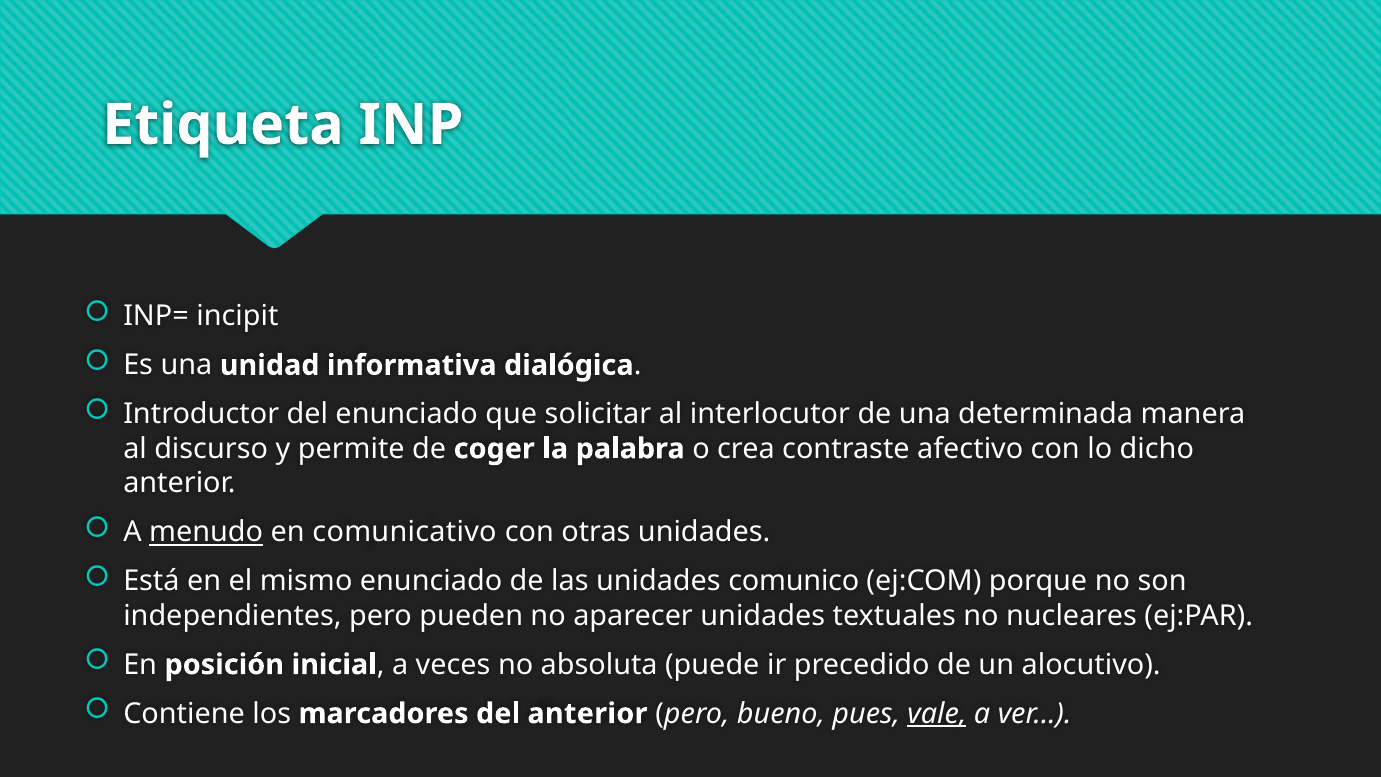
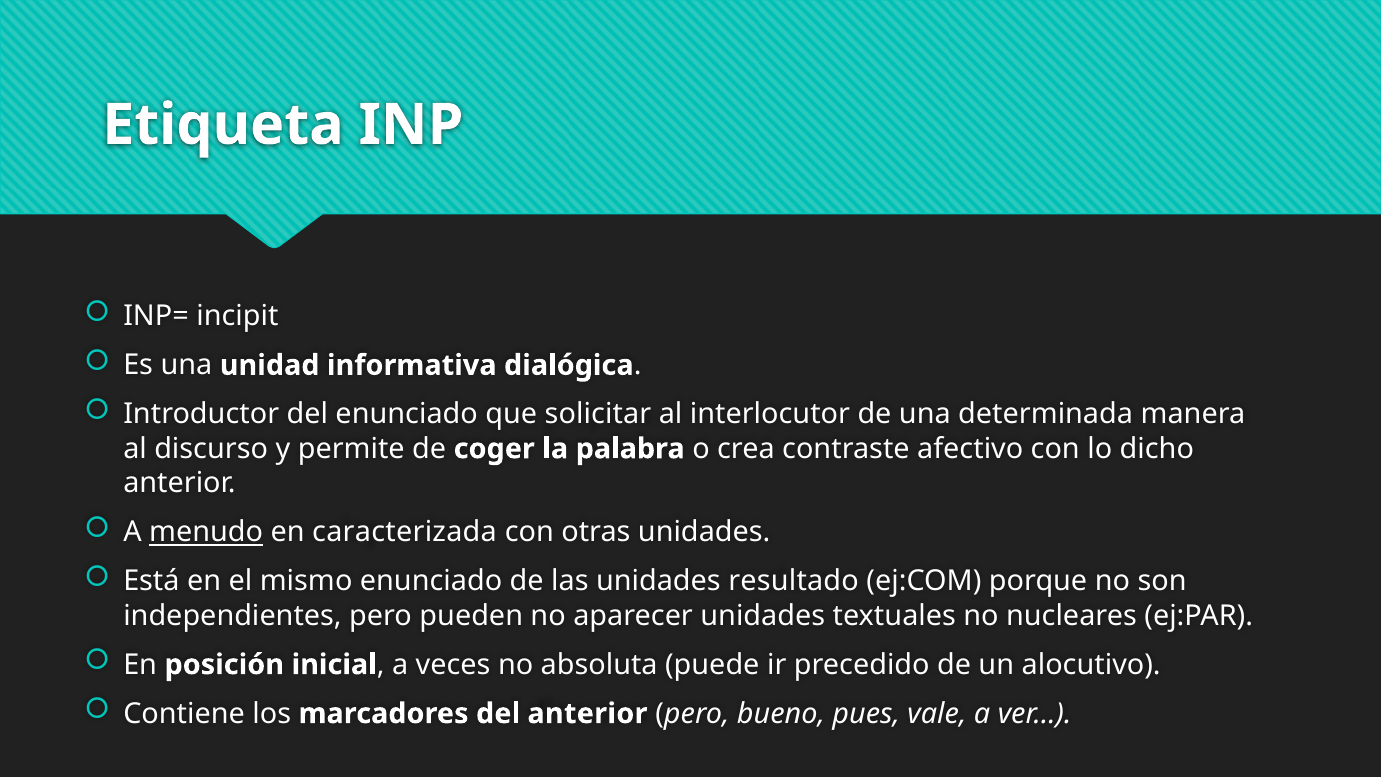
comunicativo: comunicativo -> caracterizada (405, 532)
comunico: comunico -> resultado (794, 581)
vale underline: present -> none (937, 713)
